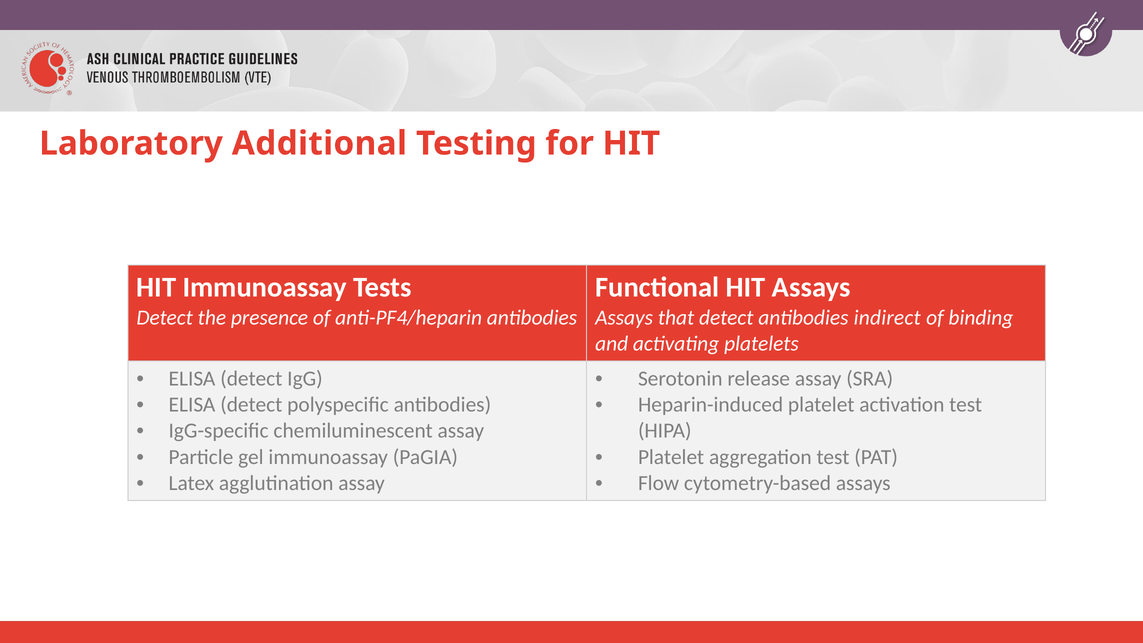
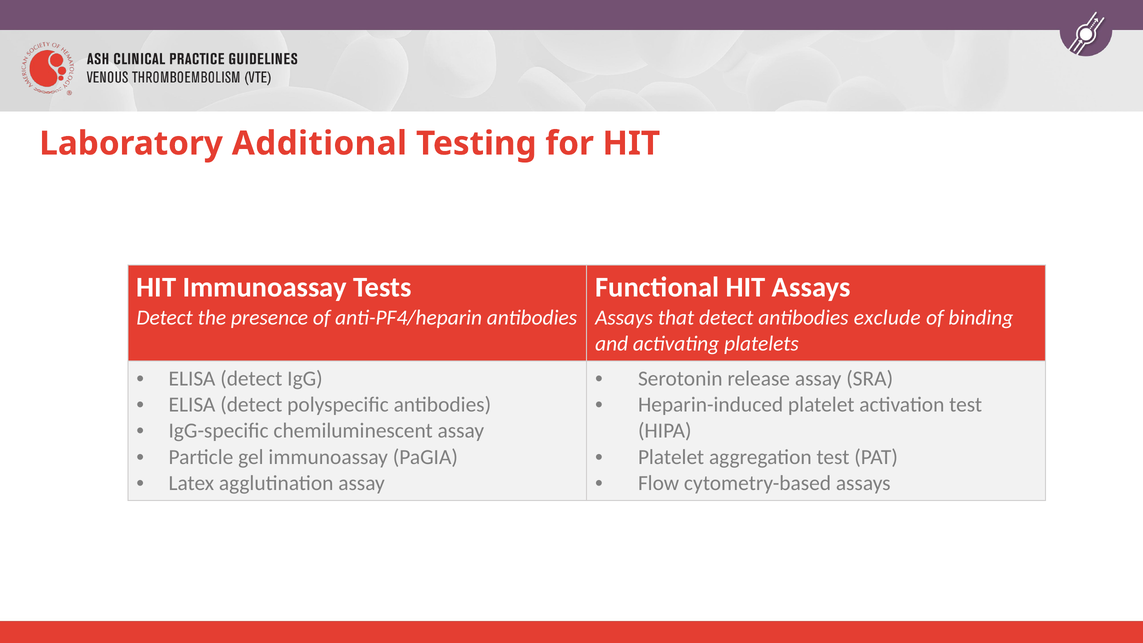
indirect: indirect -> exclude (887, 318)
